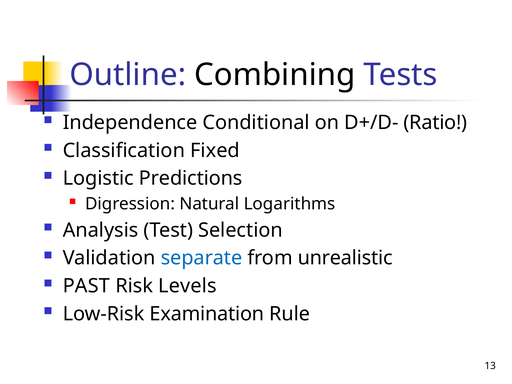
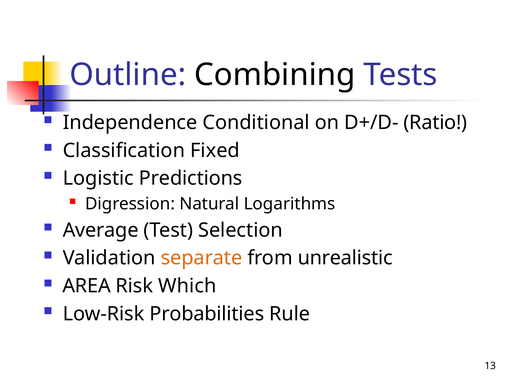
Analysis: Analysis -> Average (101, 230)
separate colour: blue -> orange (202, 258)
PAST: PAST -> AREA (87, 286)
Levels: Levels -> Which (187, 286)
Examination: Examination -> Probabilities (207, 314)
